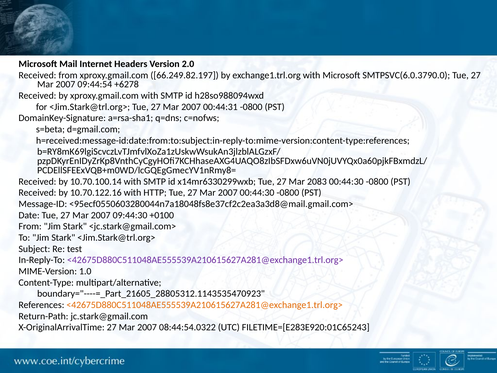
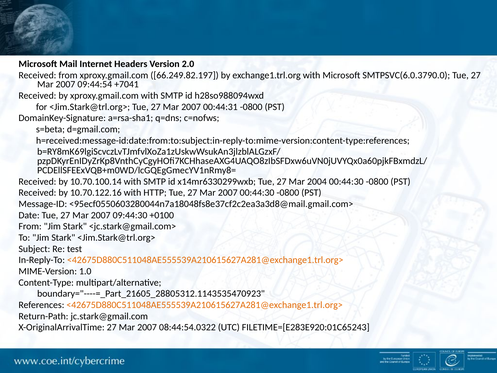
+6278: +6278 -> +7041 (126, 84)
2083: 2083 -> 2004 (317, 181)
<42675D880C511048AE555539A210615627A281@exchange1.trl.org> colour: purple -> orange (205, 260)
